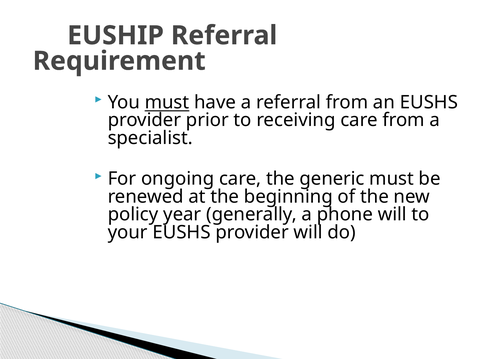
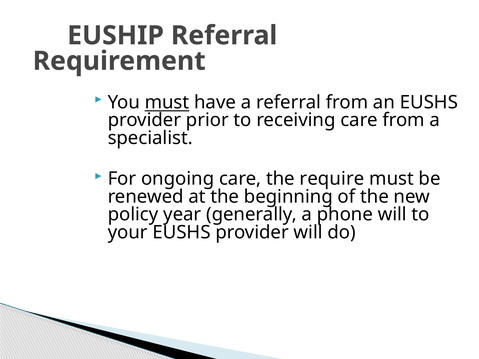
generic: generic -> require (332, 179)
